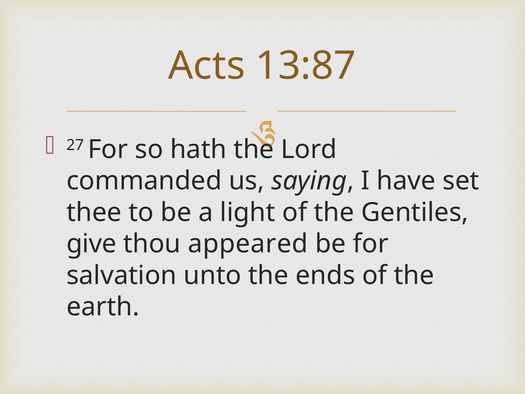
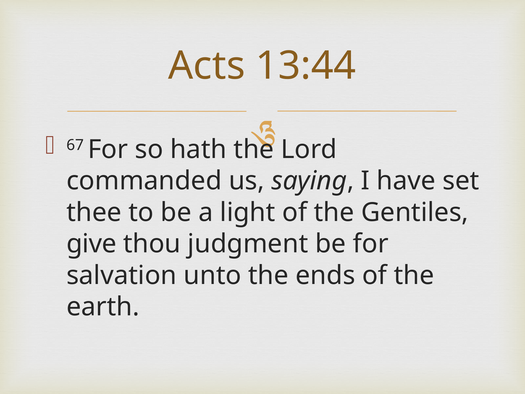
13:87: 13:87 -> 13:44 (306, 66)
27: 27 -> 67 (75, 145)
appeared: appeared -> judgment (248, 244)
